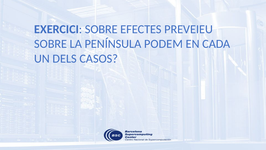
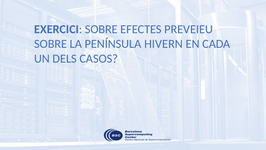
PODEM: PODEM -> HIVERN (164, 44)
